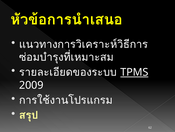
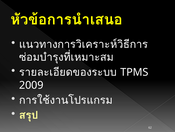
TPMS underline: present -> none (134, 72)
